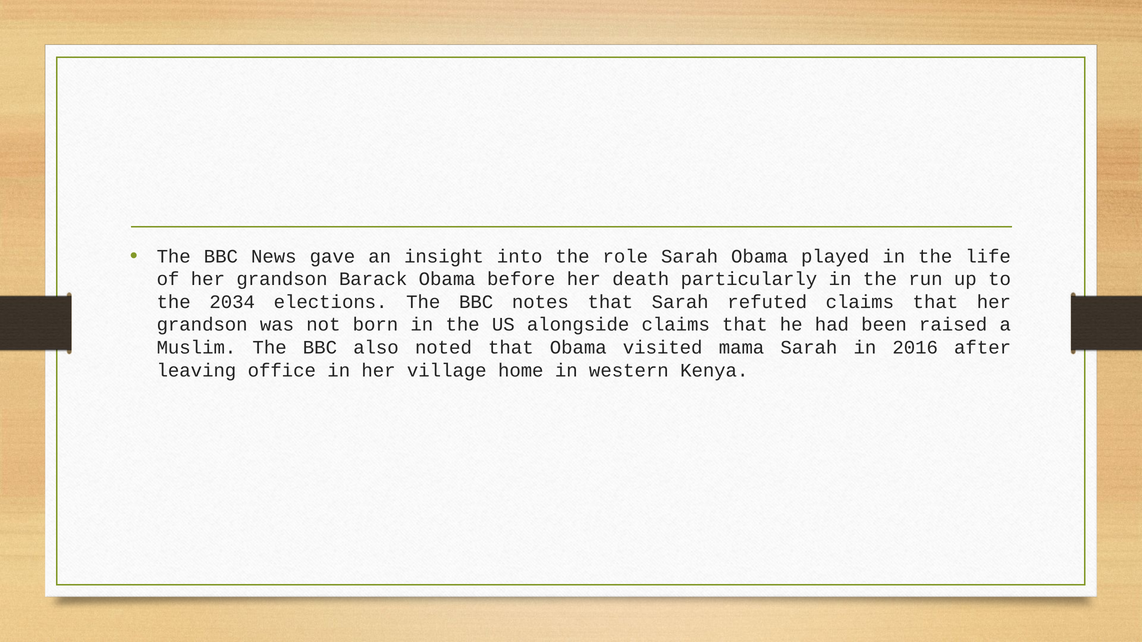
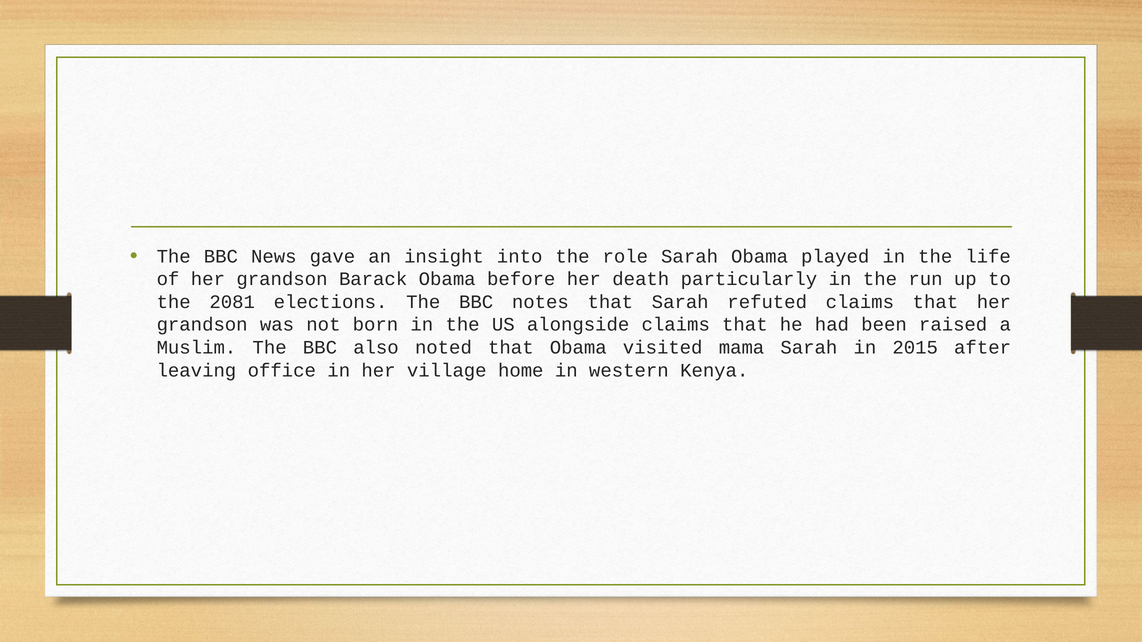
2034: 2034 -> 2081 (232, 302)
2016: 2016 -> 2015 (915, 348)
